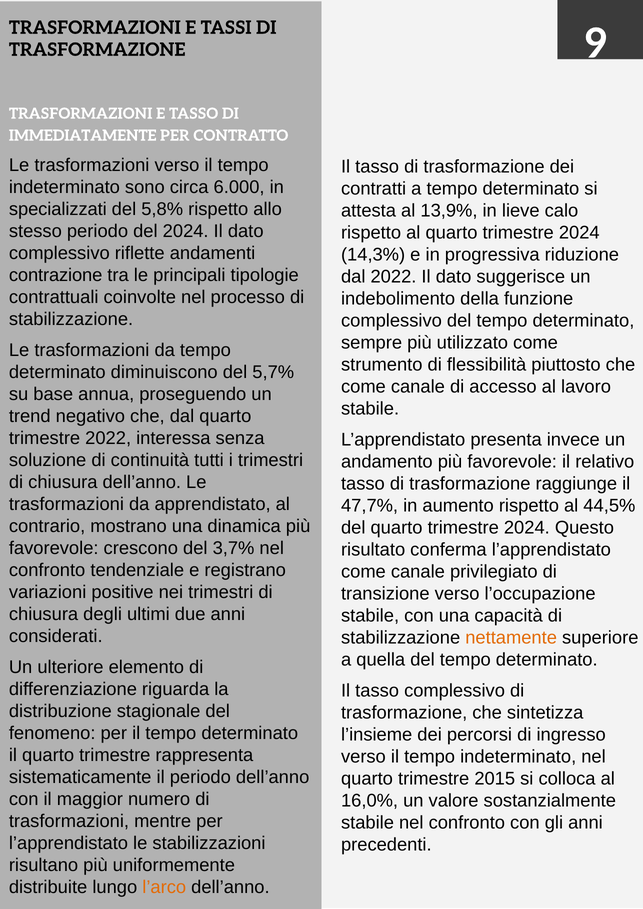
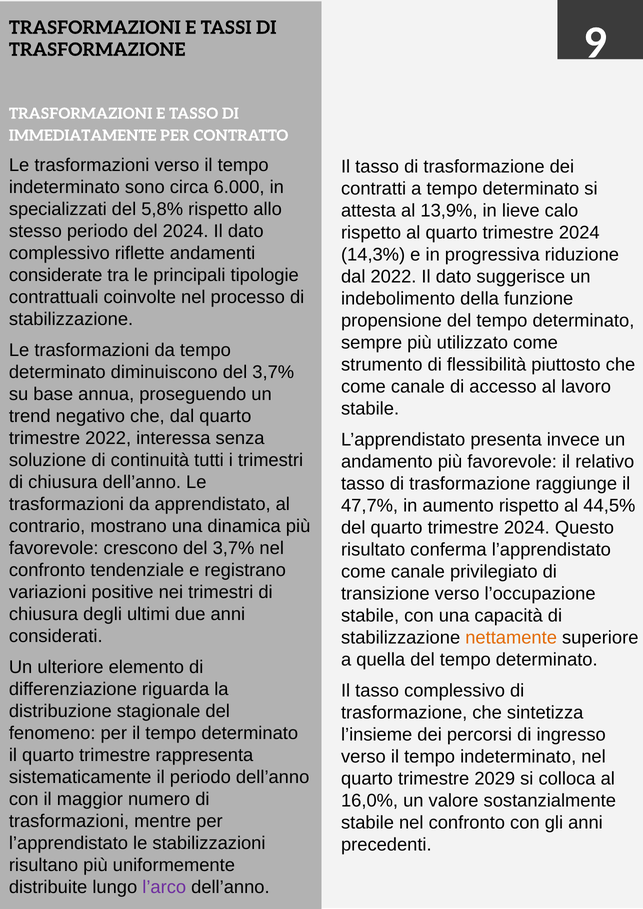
contrazione: contrazione -> considerate (56, 275)
complessivo: complessivo -> propensione (391, 321)
diminuiscono del 5,7%: 5,7% -> 3,7% (273, 372)
2015: 2015 -> 2029 (495, 779)
l’arco colour: orange -> purple (164, 888)
